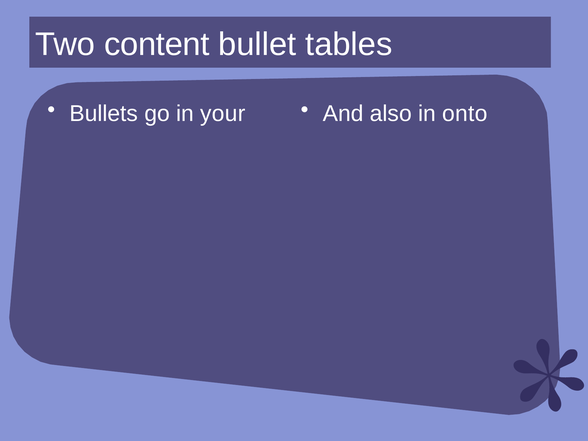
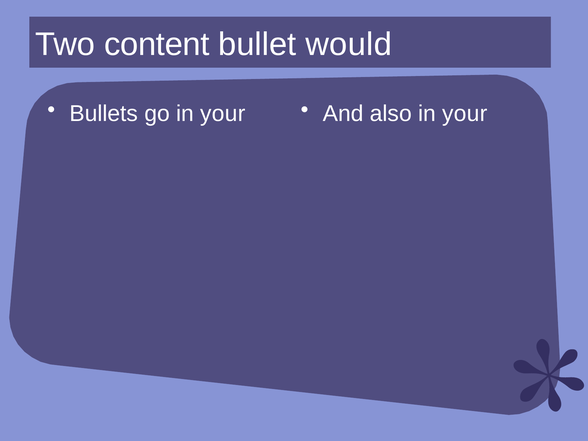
tables: tables -> would (349, 44)
also in onto: onto -> your (465, 114)
